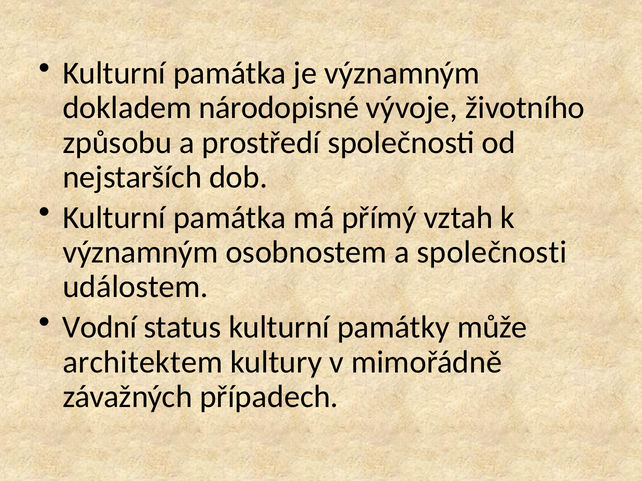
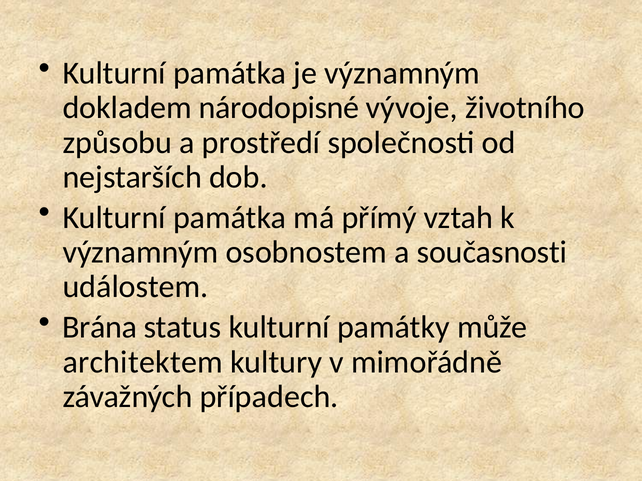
a společnosti: společnosti -> současnosti (492, 253)
Vodní: Vodní -> Brána (100, 328)
